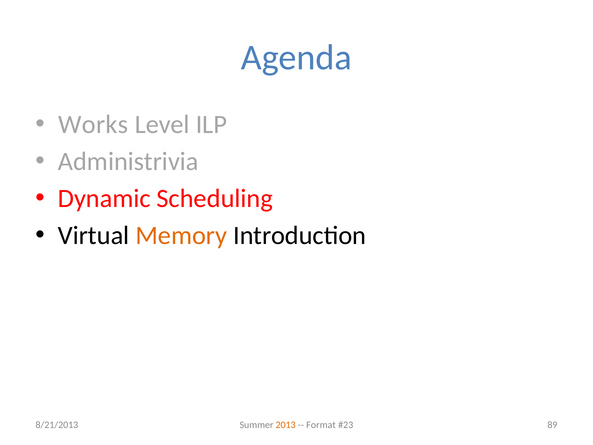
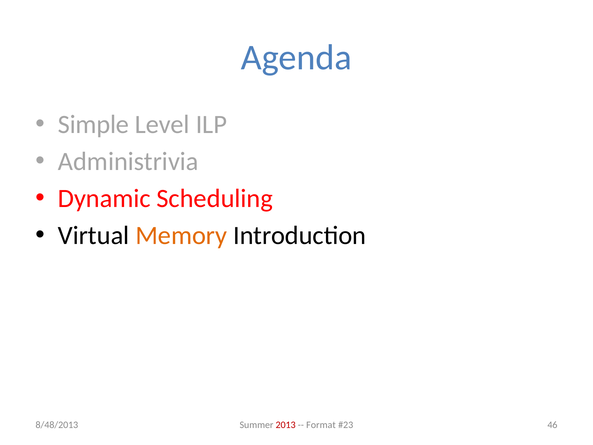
Works: Works -> Simple (93, 124)
2013 colour: orange -> red (286, 425)
89: 89 -> 46 (552, 425)
8/21/2013: 8/21/2013 -> 8/48/2013 (57, 425)
